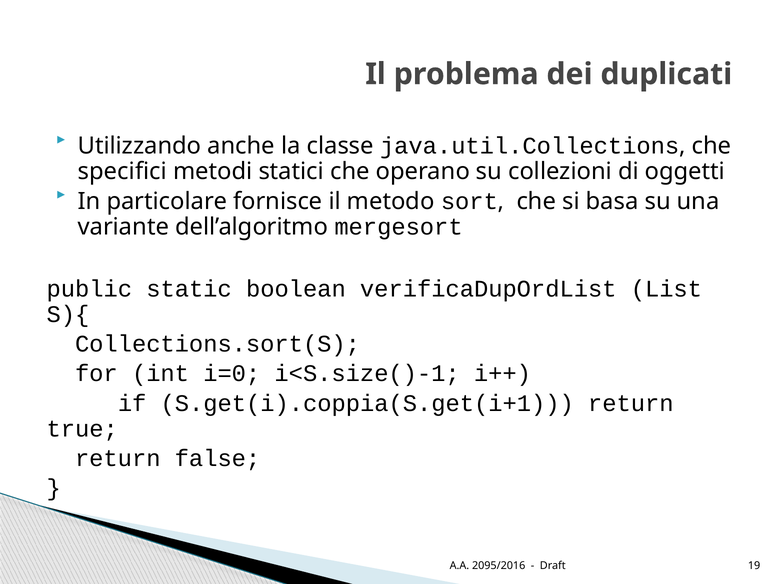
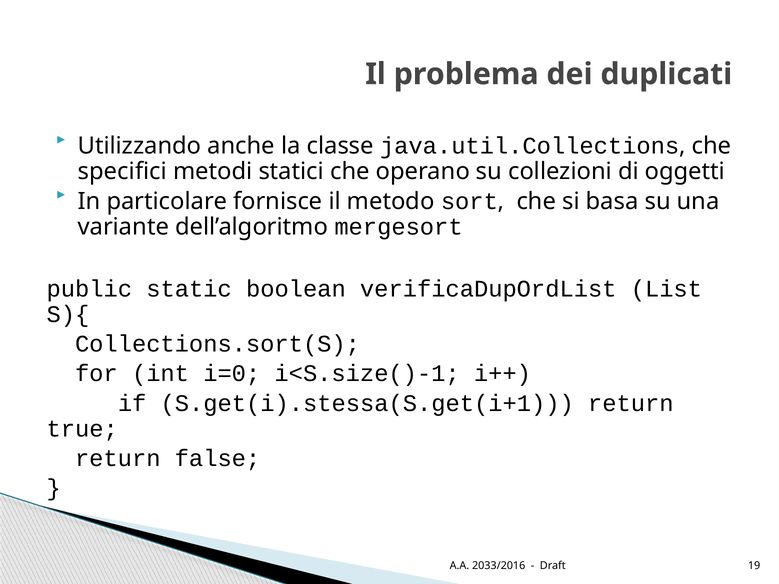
S.get(i).coppia(S.get(i+1: S.get(i).coppia(S.get(i+1 -> S.get(i).stessa(S.get(i+1 (367, 403)
2095/2016: 2095/2016 -> 2033/2016 (499, 566)
